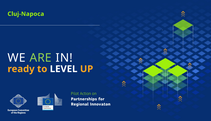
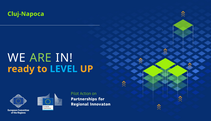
LEVEL colour: white -> light blue (64, 69)
